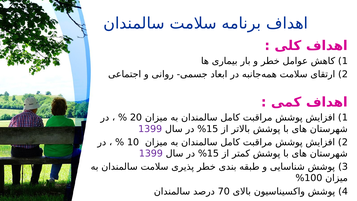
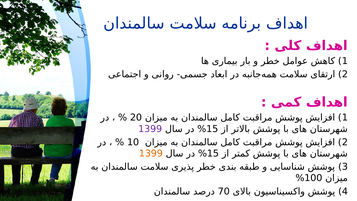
1399 colour: purple -> orange (151, 153)
